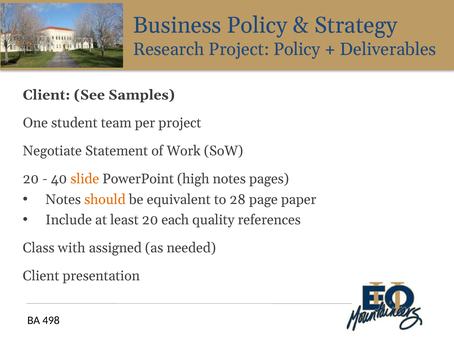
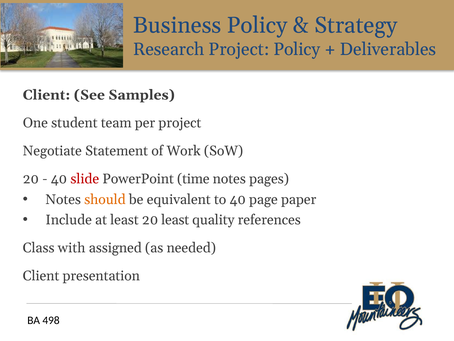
slide colour: orange -> red (85, 179)
high: high -> time (193, 179)
to 28: 28 -> 40 (238, 199)
20 each: each -> least (175, 220)
